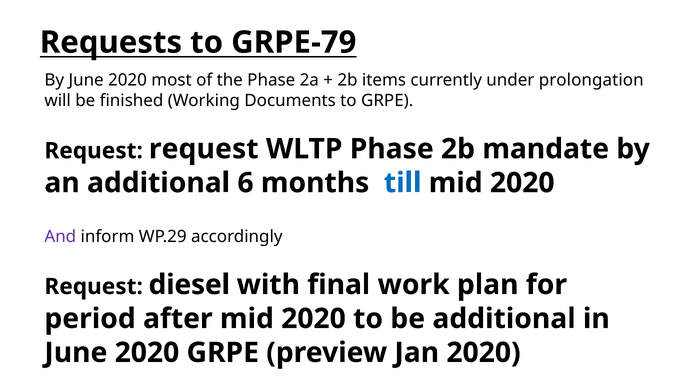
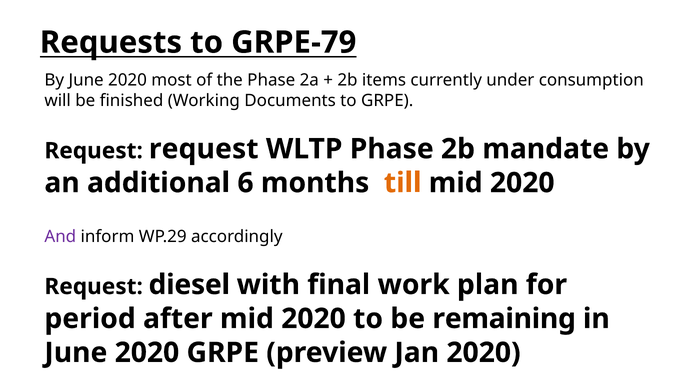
prolongation: prolongation -> consumption (591, 80)
till colour: blue -> orange (403, 183)
be additional: additional -> remaining (504, 319)
